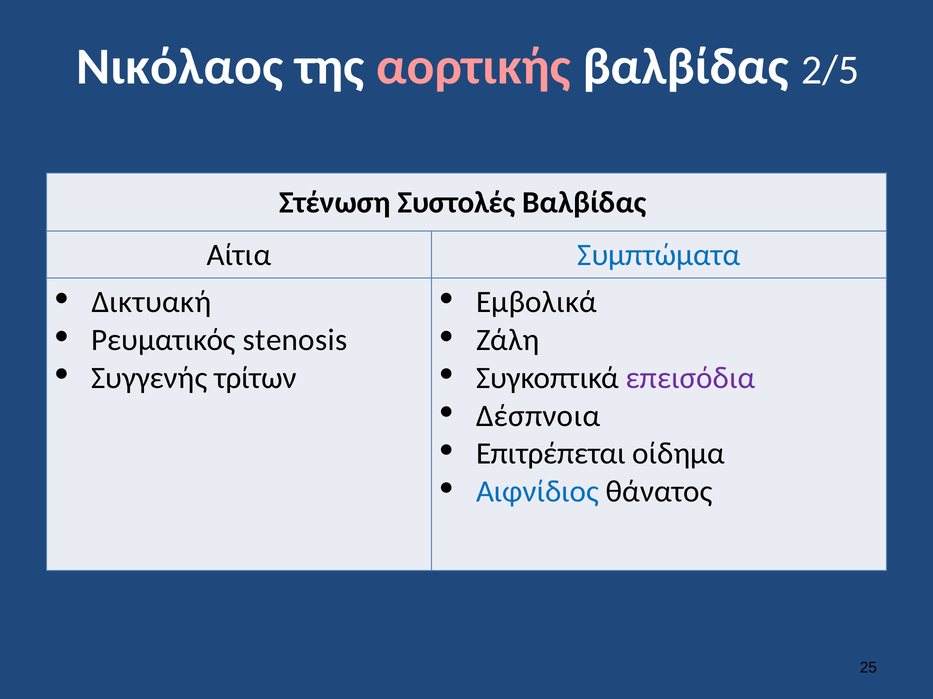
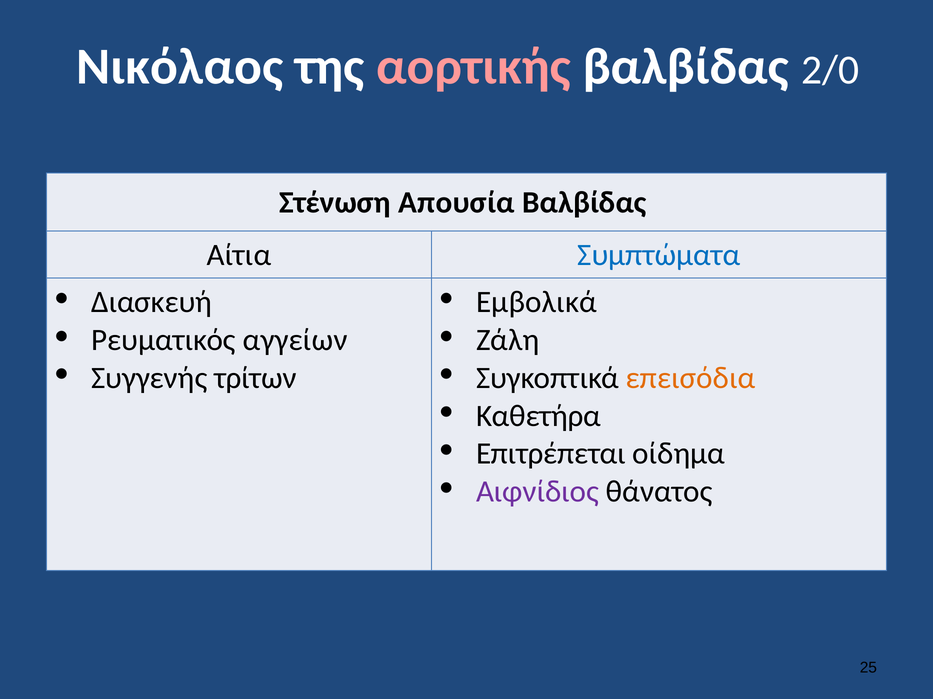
2/5: 2/5 -> 2/0 (830, 70)
Συστολές: Συστολές -> Απουσία (456, 203)
Δικτυακή: Δικτυακή -> Διασκευή (152, 302)
stenosis: stenosis -> αγγείων (295, 340)
επεισόδια colour: purple -> orange (690, 378)
Δέσπνοια: Δέσπνοια -> Καθετήρα (538, 416)
Αιφνίδιος colour: blue -> purple (537, 492)
